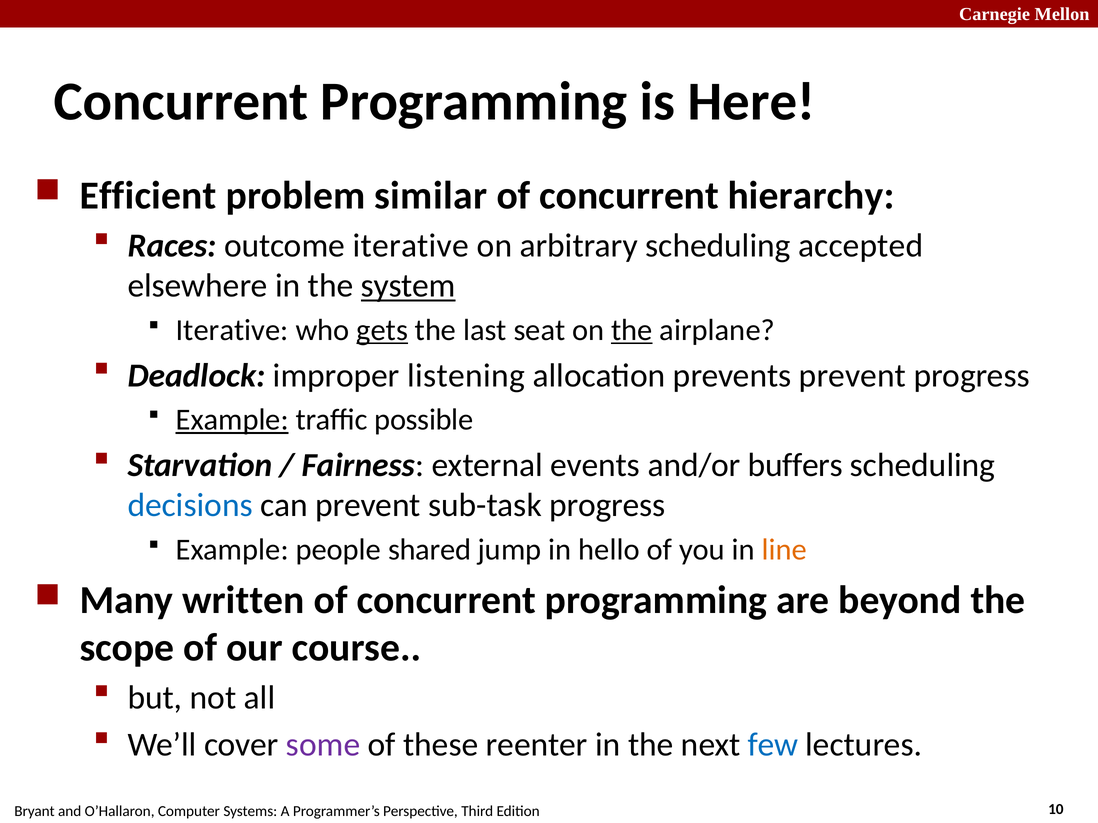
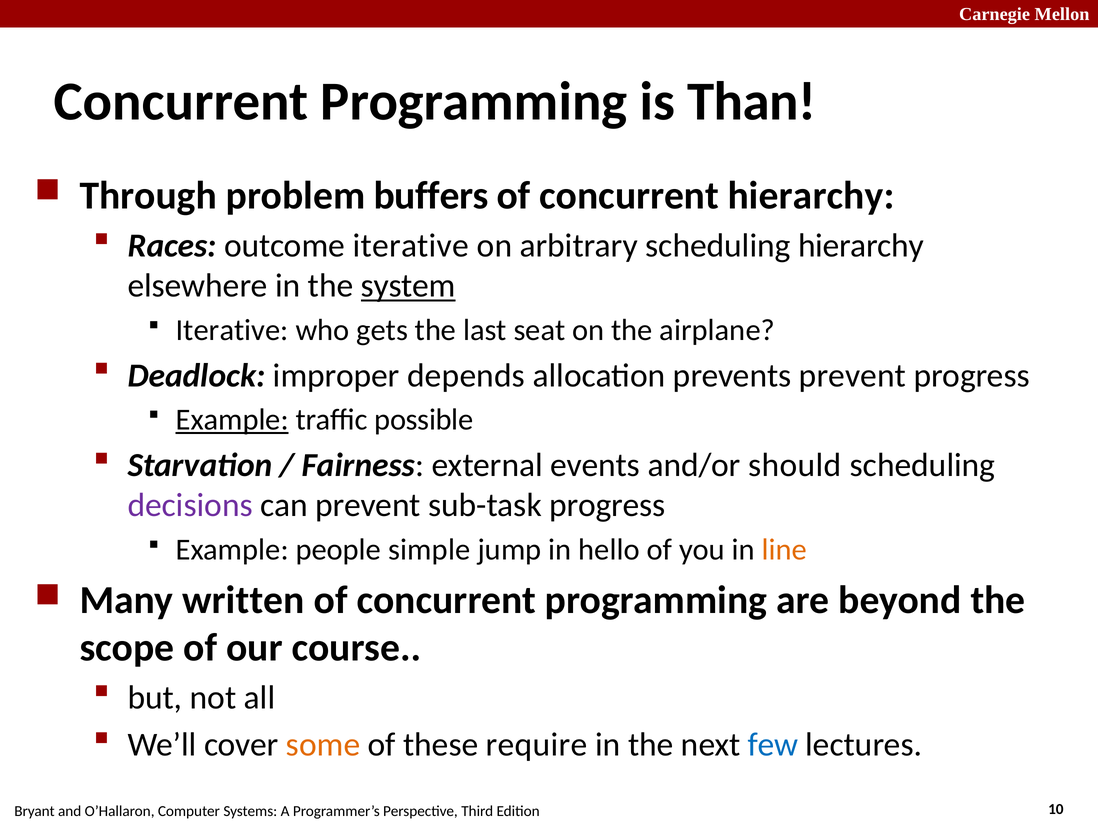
Here: Here -> Than (752, 102)
Efficient: Efficient -> Through (148, 196)
similar: similar -> buffers (431, 196)
scheduling accepted: accepted -> hierarchy (861, 246)
gets underline: present -> none (382, 330)
the underline: present -> none (632, 330)
listening: listening -> depends (466, 376)
buffers: buffers -> should (795, 465)
decisions colour: blue -> purple (190, 506)
shared: shared -> simple (429, 550)
some colour: purple -> orange (323, 745)
reenter: reenter -> require (537, 745)
